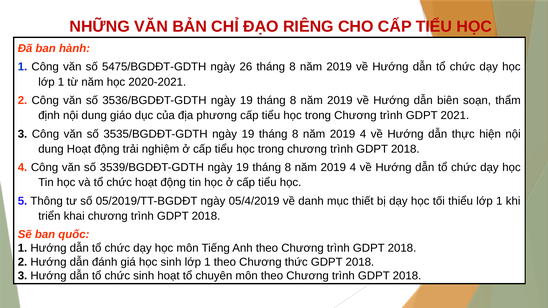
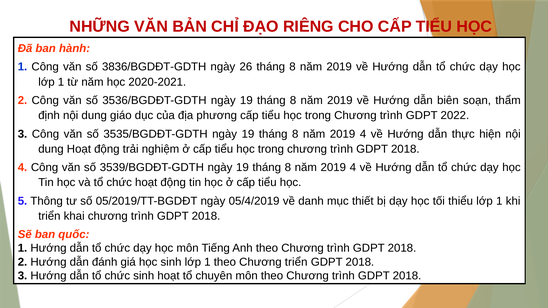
5475/BGDĐT-GDTH: 5475/BGDĐT-GDTH -> 3836/BGDĐT-GDTH (154, 67)
2021: 2021 -> 2022 (455, 116)
Chương thức: thức -> triển (296, 262)
